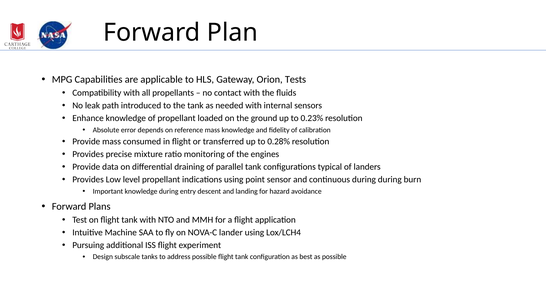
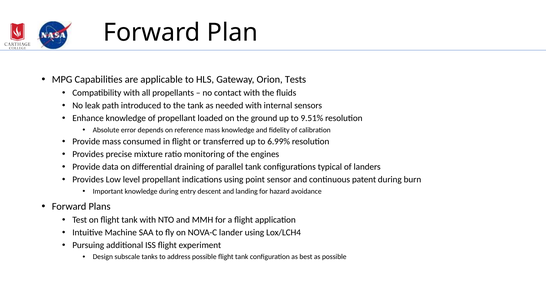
0.23%: 0.23% -> 9.51% (312, 118)
0.28%: 0.28% -> 6.99% (279, 142)
continuous during: during -> patent (364, 180)
